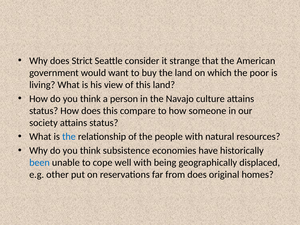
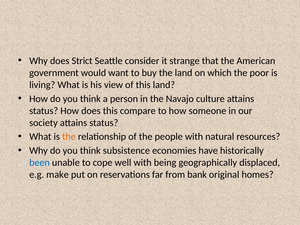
the colour: blue -> orange (69, 137)
other: other -> make (58, 175)
from does: does -> bank (197, 175)
